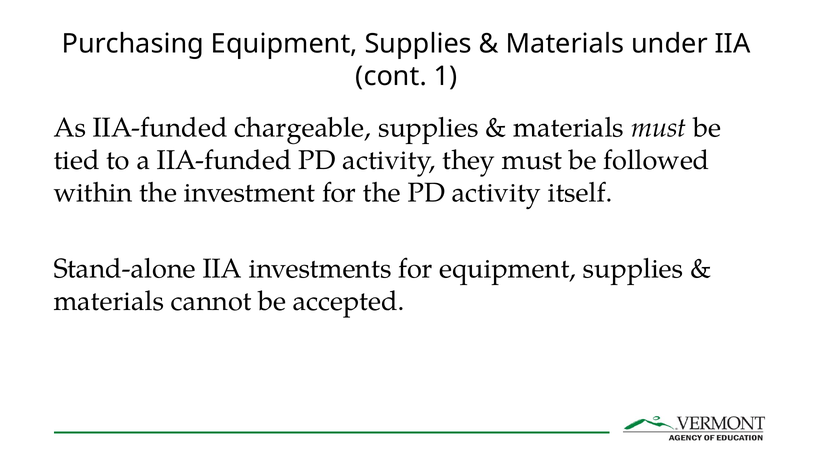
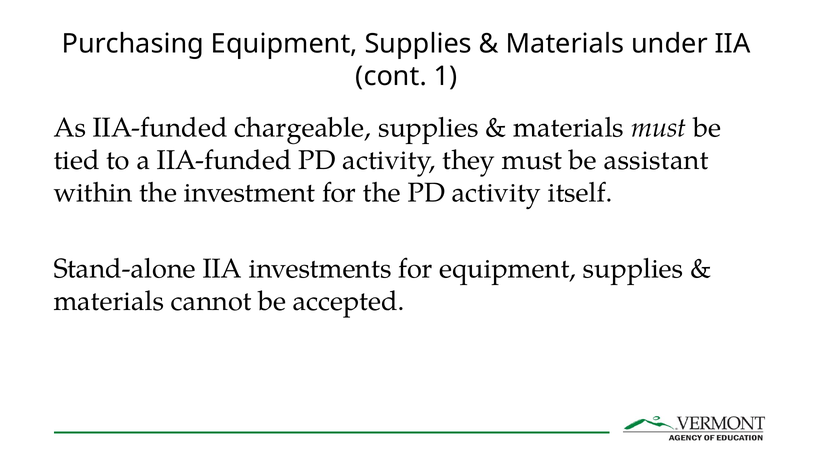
followed: followed -> assistant (656, 160)
